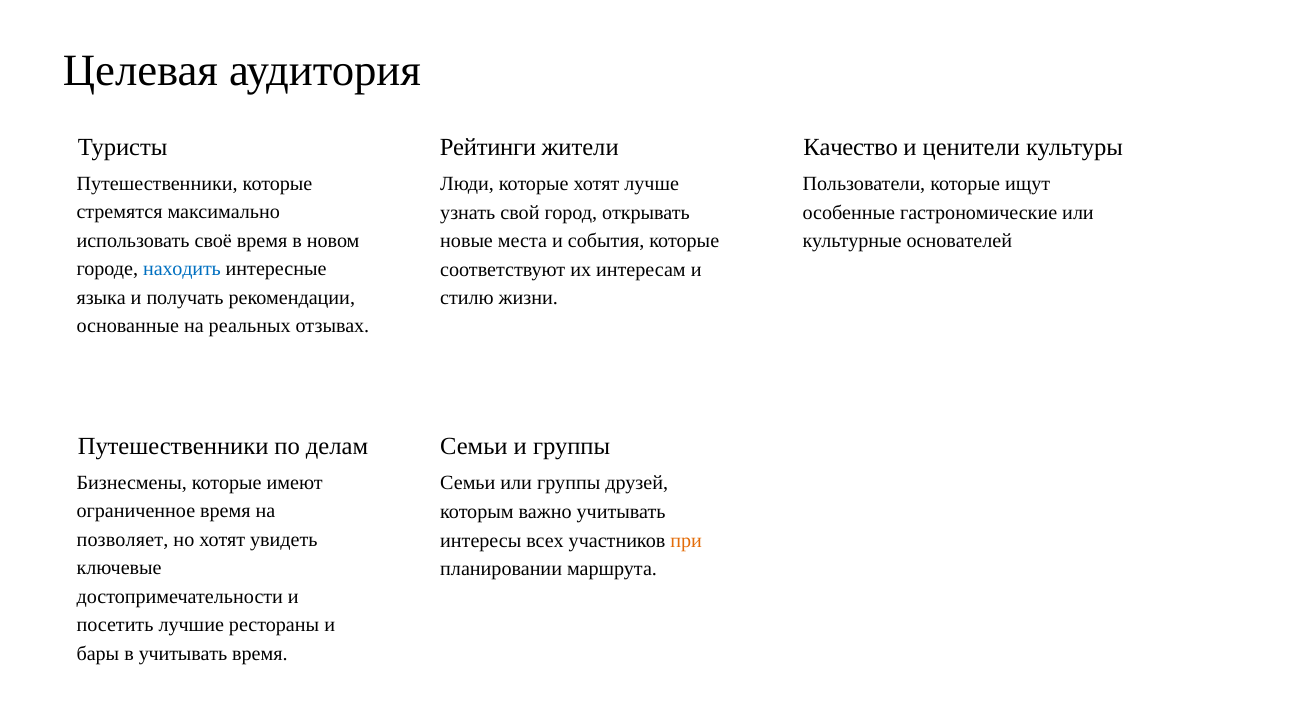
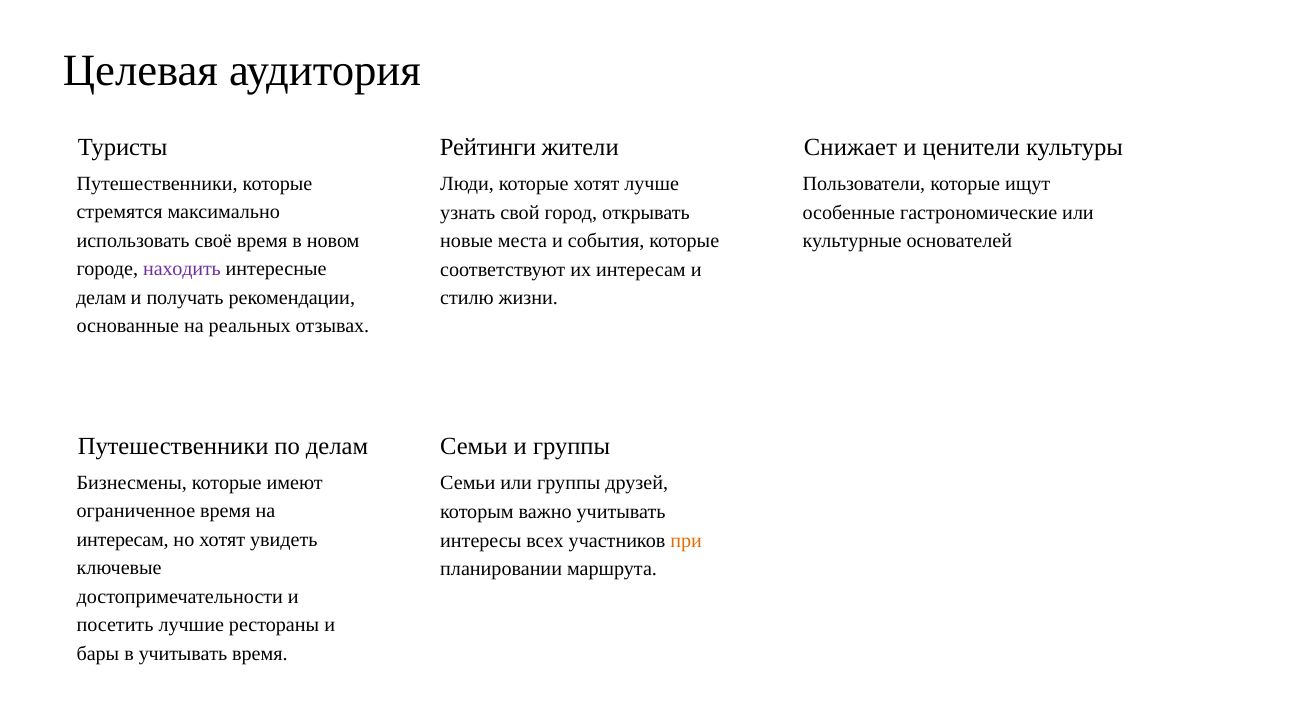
Качество: Качество -> Снижает (850, 148)
находить colour: blue -> purple (182, 269)
языка: языка -> делам (101, 298)
позволяет: позволяет -> интересам (123, 540)
